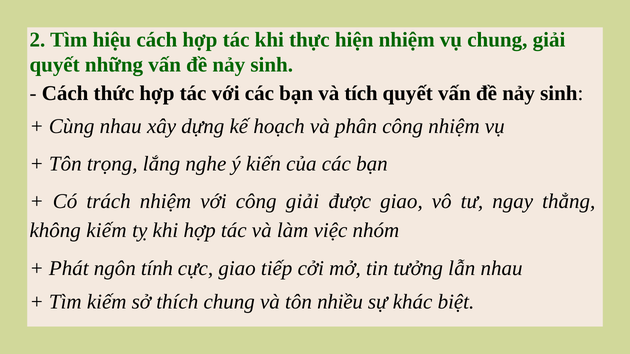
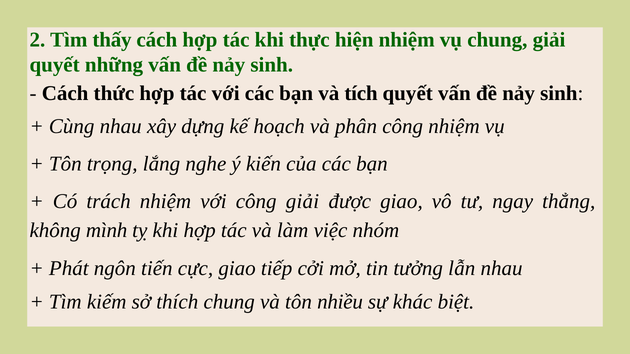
hiệu: hiệu -> thấy (112, 40)
không kiếm: kiếm -> mình (107, 231)
tính: tính -> tiến (157, 268)
